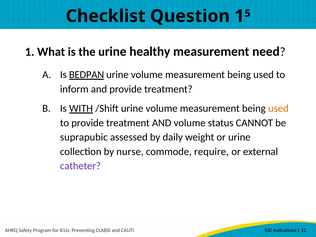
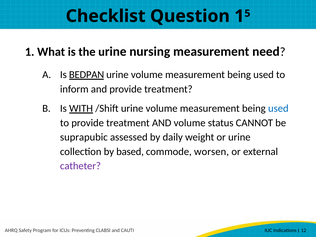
healthy: healthy -> nursing (150, 51)
used colour: orange -> blue (278, 108)
nurse: nurse -> based (130, 152)
require: require -> worsen (211, 152)
